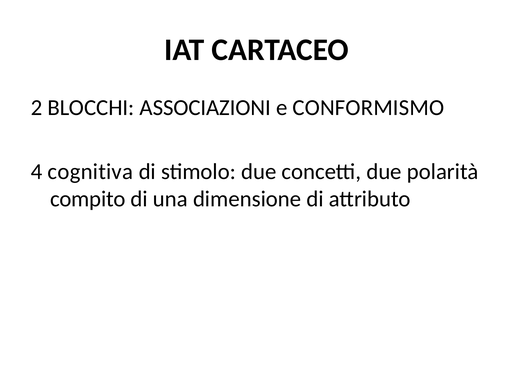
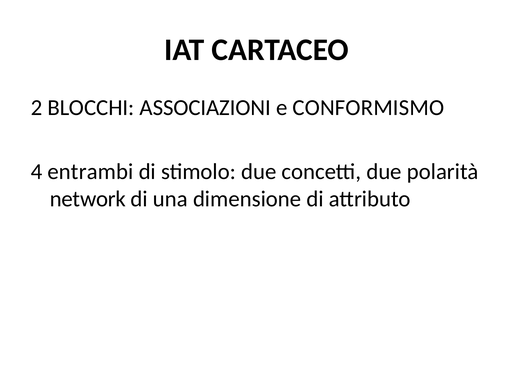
cognitiva: cognitiva -> entrambi (90, 172)
compito: compito -> network (88, 199)
